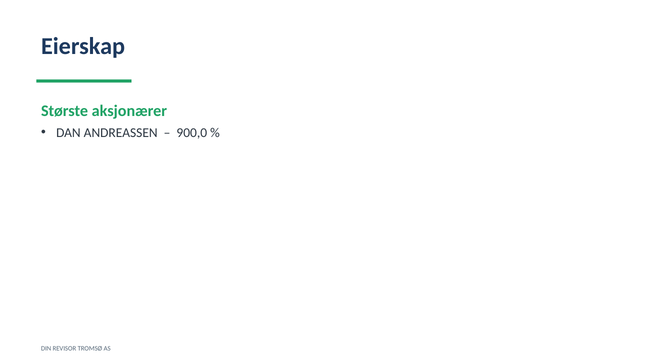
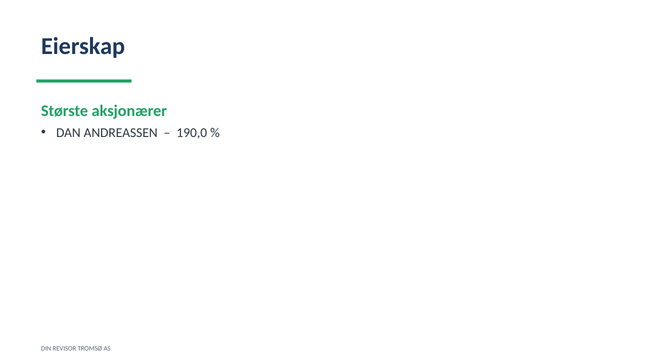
900,0: 900,0 -> 190,0 (192, 133)
